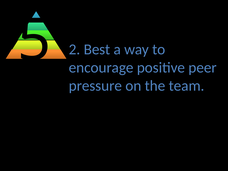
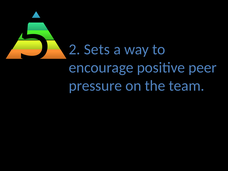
Best: Best -> Sets (97, 49)
